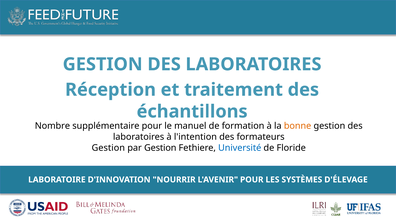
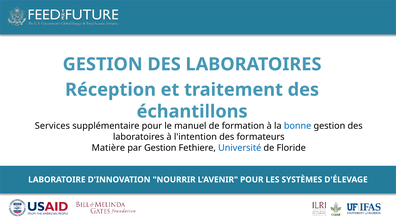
Nombre: Nombre -> Services (52, 126)
bonne colour: orange -> blue (298, 126)
Gestion: Gestion -> Matière (108, 148)
